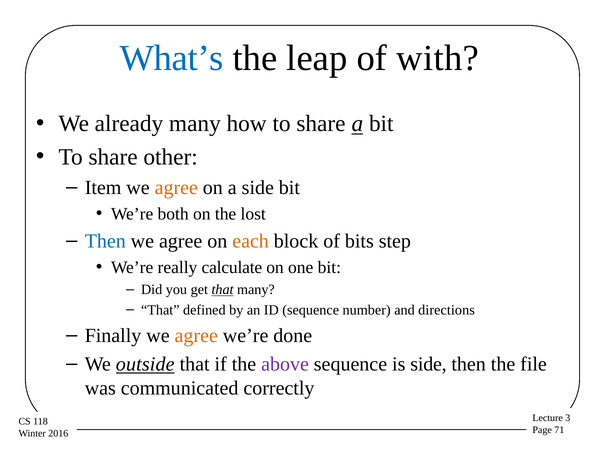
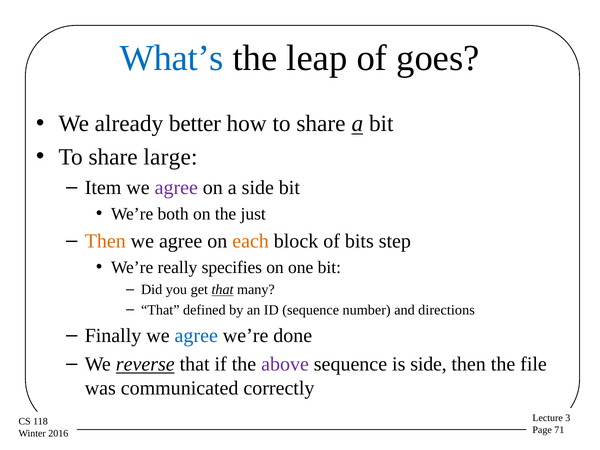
with: with -> goes (438, 58)
already many: many -> better (195, 124)
other: other -> large (170, 157)
agree colour: orange -> purple (176, 187)
lost: lost -> just (253, 214)
Then colour: blue -> orange (105, 241)
calculate: calculate -> specifies (232, 267)
agree colour: orange -> blue (196, 335)
outside: outside -> reverse (145, 364)
